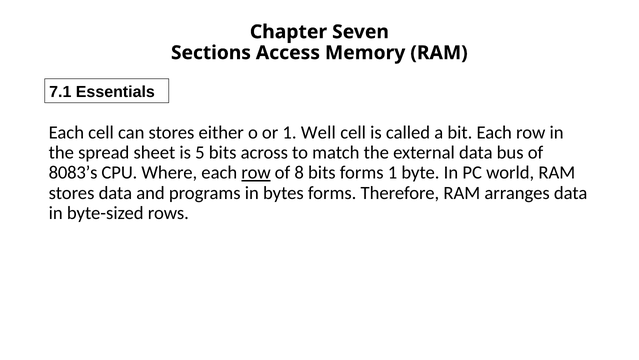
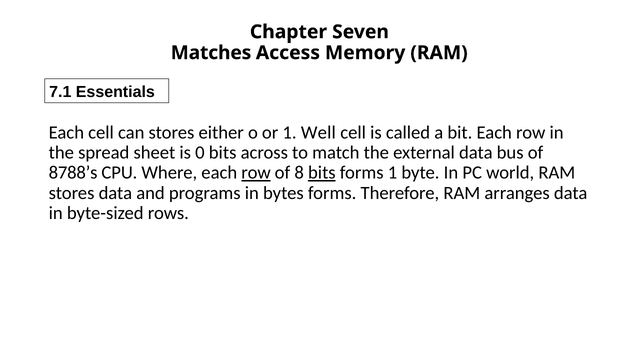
Sections: Sections -> Matches (211, 53)
5: 5 -> 0 (200, 152)
8083’s: 8083’s -> 8788’s (73, 172)
bits underline: none -> present (322, 172)
